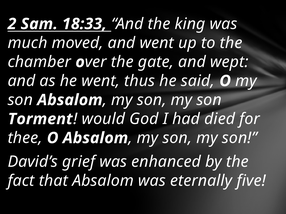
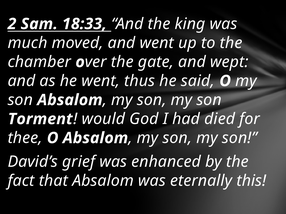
five: five -> this (251, 181)
